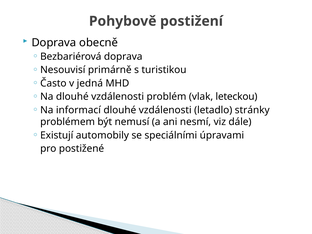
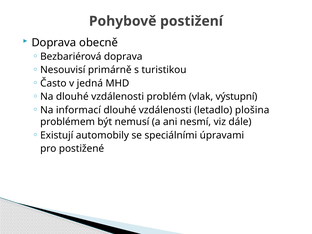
leteckou: leteckou -> výstupní (236, 97)
stránky: stránky -> plošina (252, 110)
